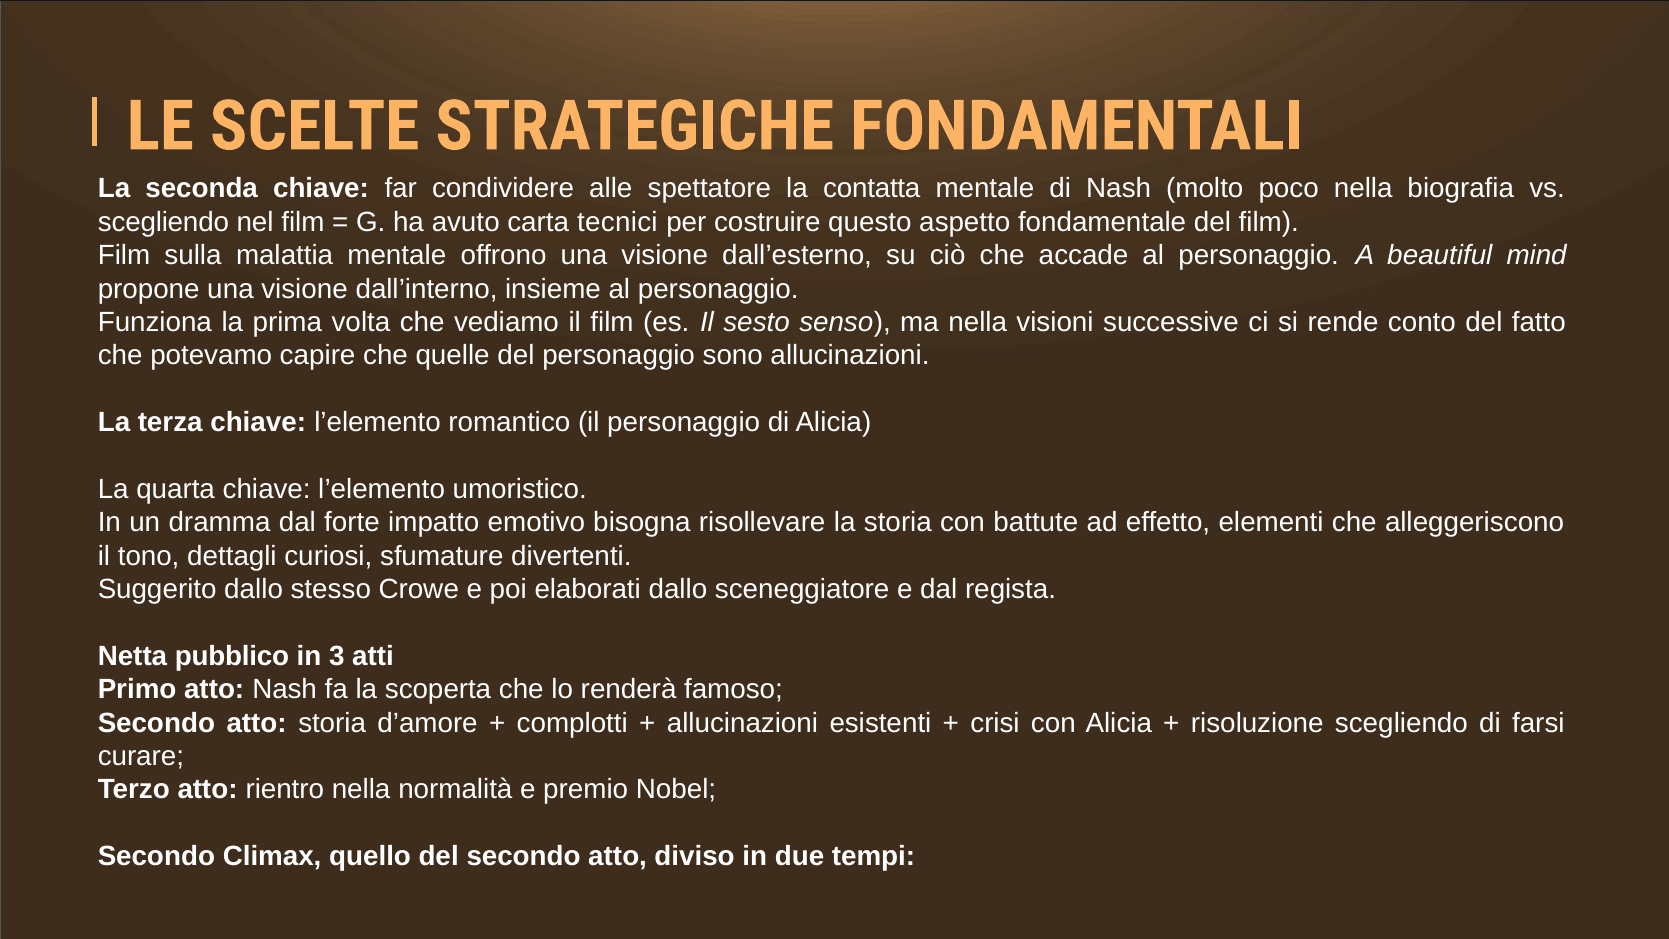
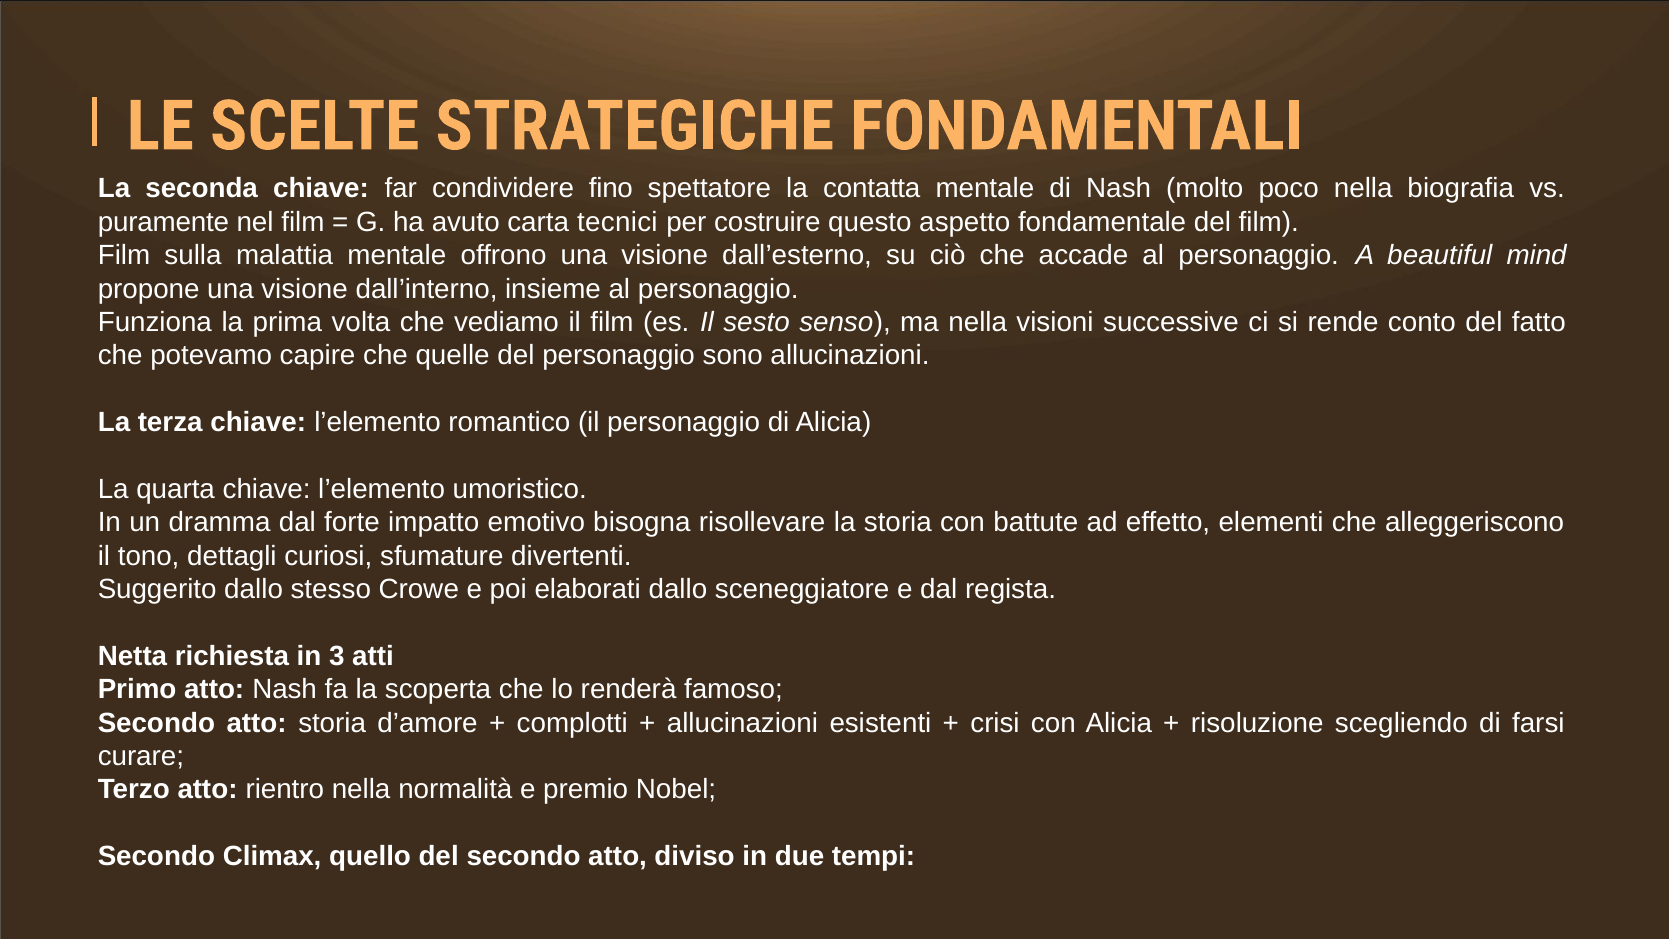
alle: alle -> fino (611, 189)
scegliendo: scegliendo -> puramente (163, 222)
pubblico: pubblico -> richiesta (232, 656)
